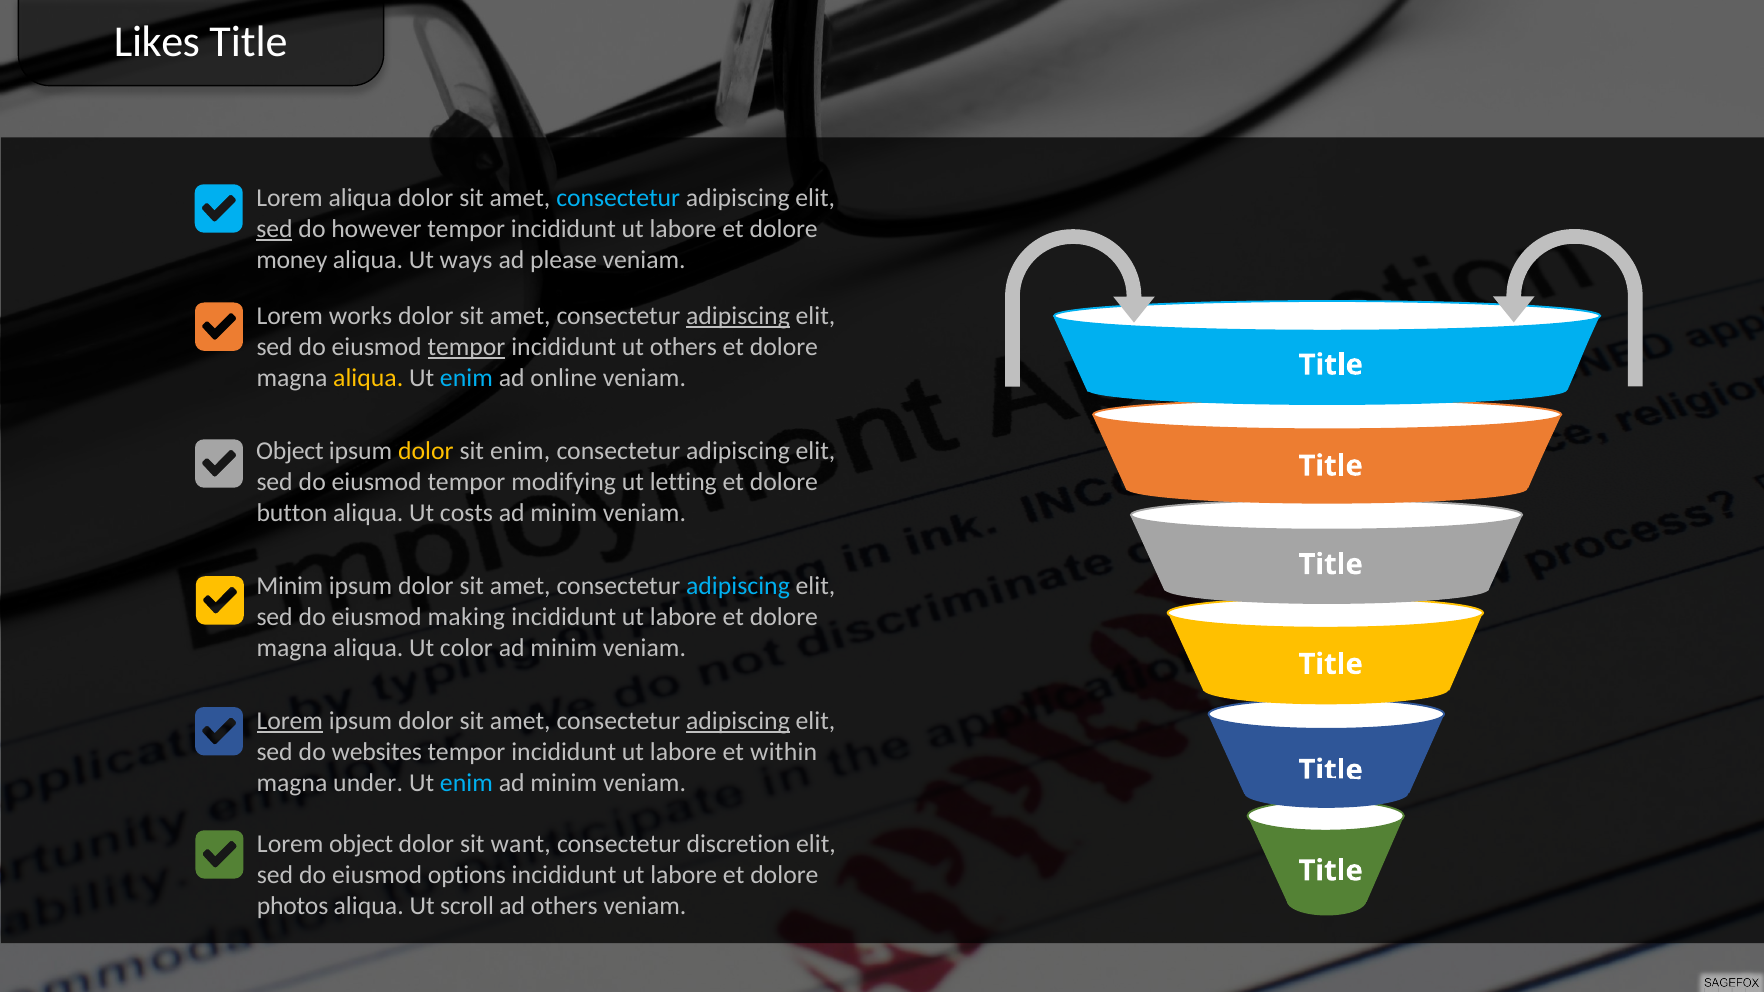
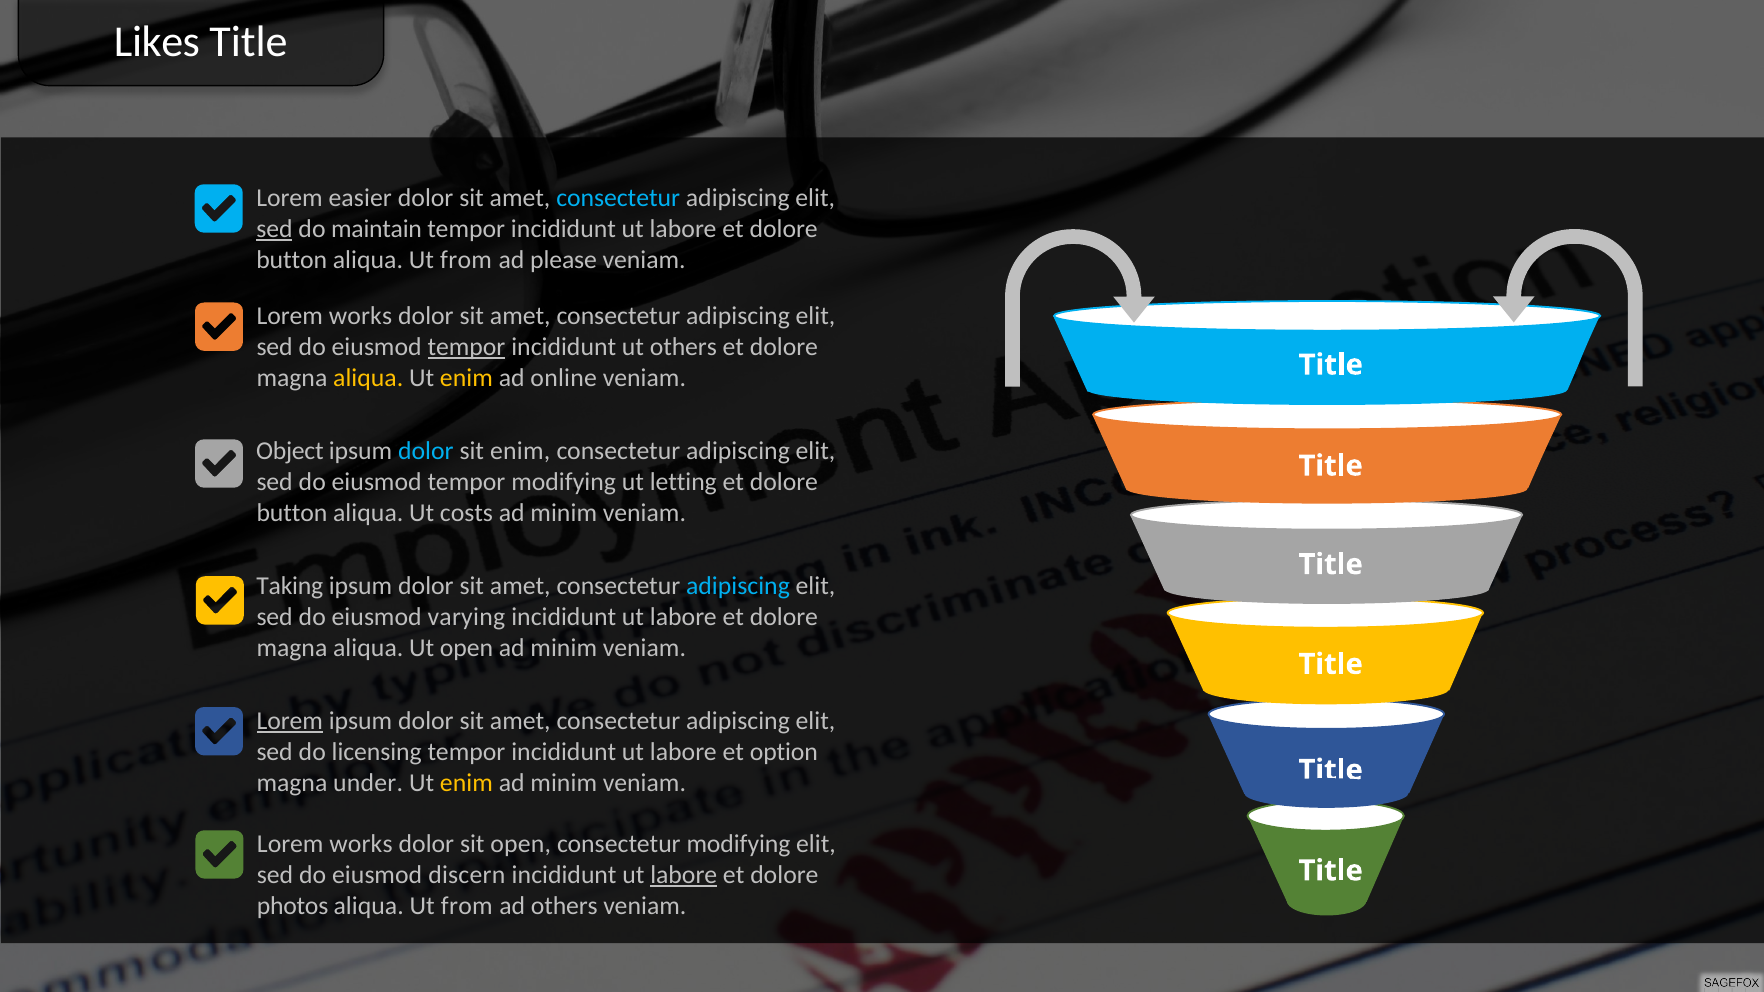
Lorem aliqua: aliqua -> easier (360, 198)
however: however -> maintain (377, 229)
money: money -> button (292, 260)
ways: ways -> from (466, 260)
adipiscing underline: present -> none (738, 316)
enim colour: light blue -> yellow (466, 378)
dolor colour: yellow -> light blue (426, 451)
Minim: Minim -> Taking (290, 586)
making: making -> varying (466, 617)
Ut color: color -> open (466, 648)
adipiscing underline: present -> none (738, 721)
websites: websites -> licensing (377, 752)
within: within -> option (784, 752)
enim colour: light blue -> yellow (466, 783)
object: object -> works (361, 844)
sit want: want -> open (521, 844)
consectetur discretion: discretion -> modifying (738, 844)
options: options -> discern (467, 875)
labore underline: none -> present (684, 875)
scroll: scroll -> from (467, 906)
